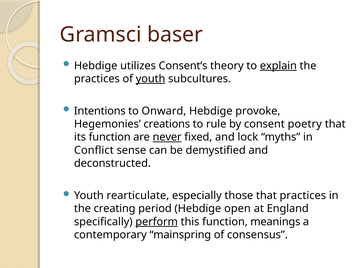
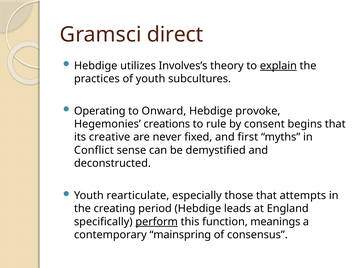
baser: baser -> direct (175, 35)
Consent’s: Consent’s -> Involves’s (183, 66)
youth underline: present -> none (151, 79)
Intentions: Intentions -> Operating (100, 111)
poetry: poetry -> begins (305, 124)
its function: function -> creative (110, 137)
never underline: present -> none (167, 137)
lock: lock -> first (248, 137)
that practices: practices -> attempts (303, 196)
open: open -> leads (238, 209)
